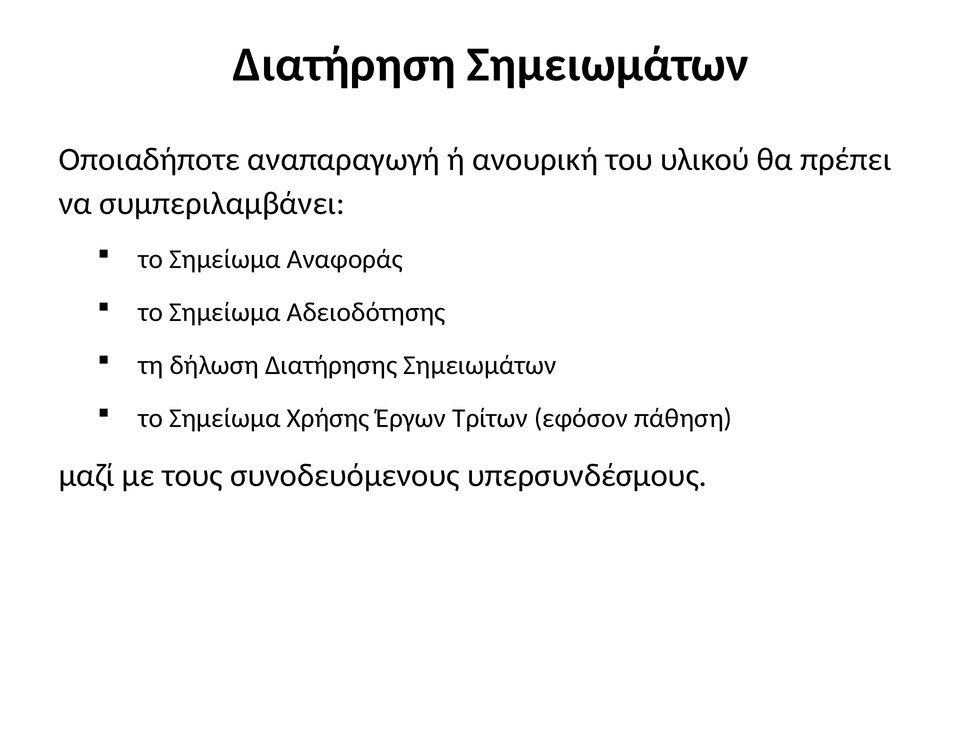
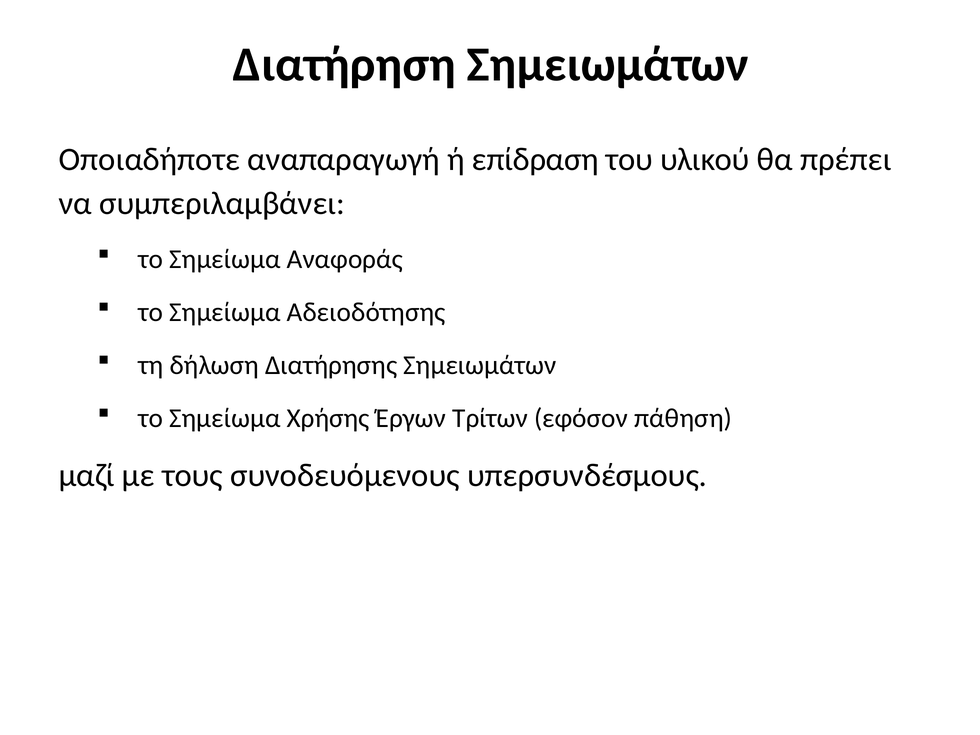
ανουρική: ανουρική -> επίδραση (535, 160)
